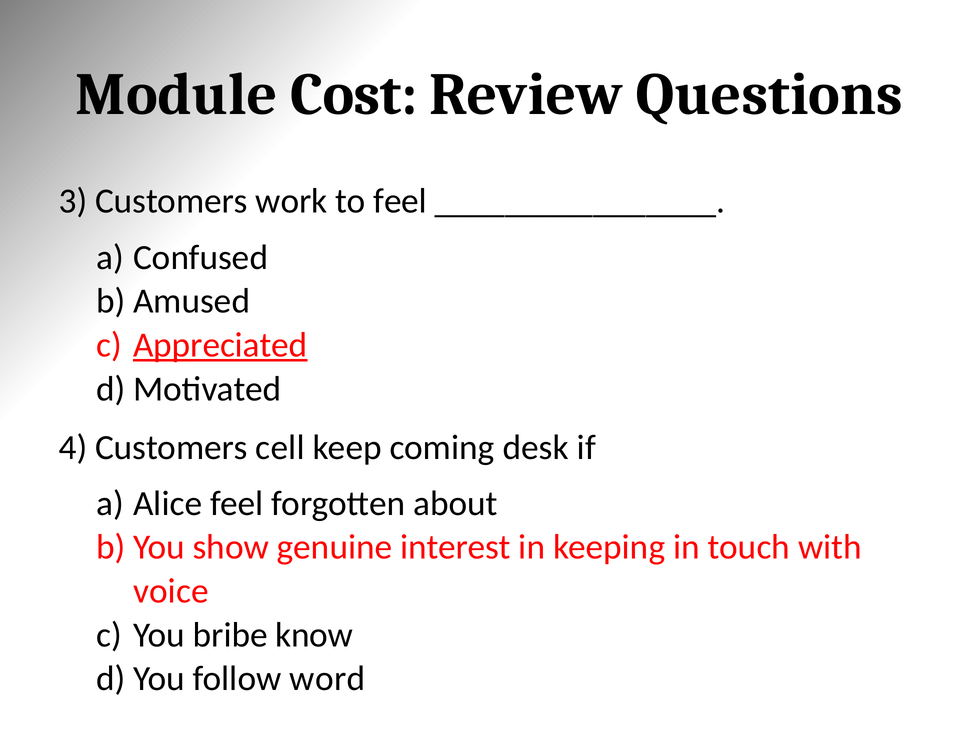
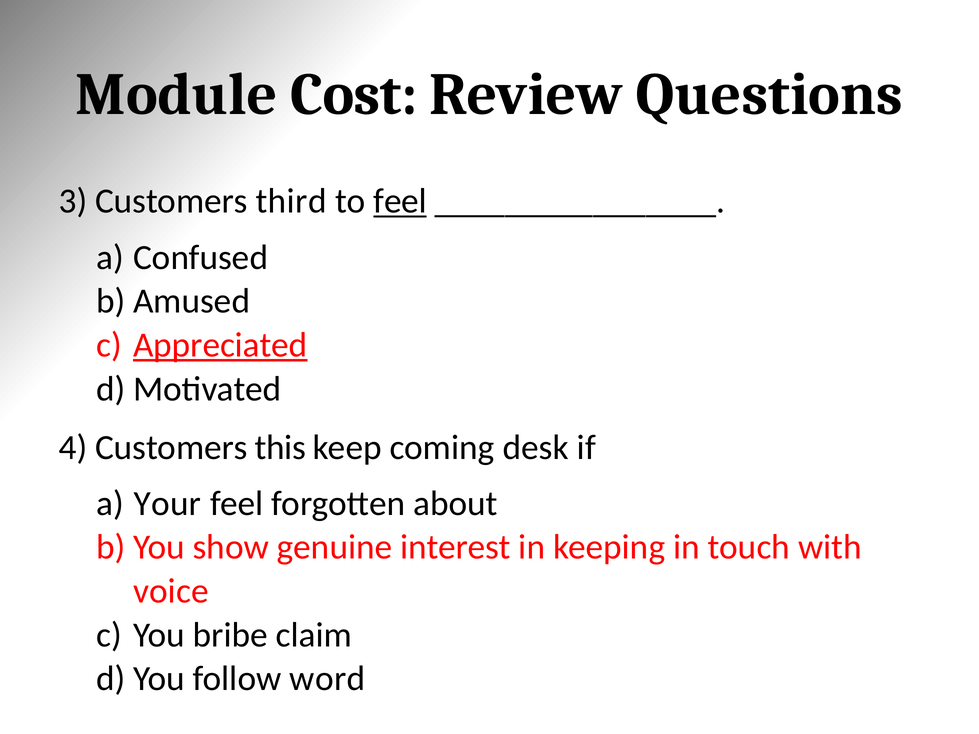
work: work -> third (291, 201)
feel underline: none -> present (400, 201)
cell: cell -> this (280, 448)
Alice: Alice -> Your (167, 504)
know: know -> claim (314, 635)
